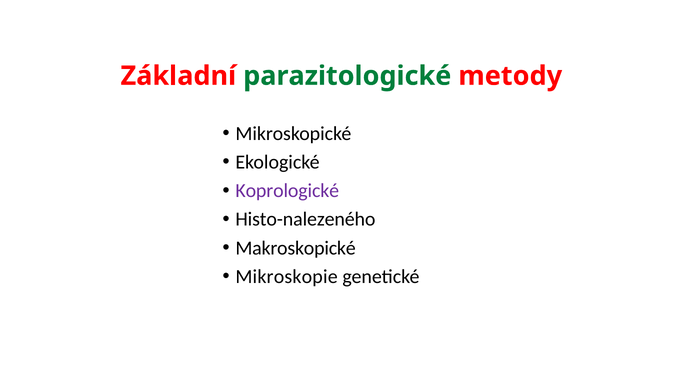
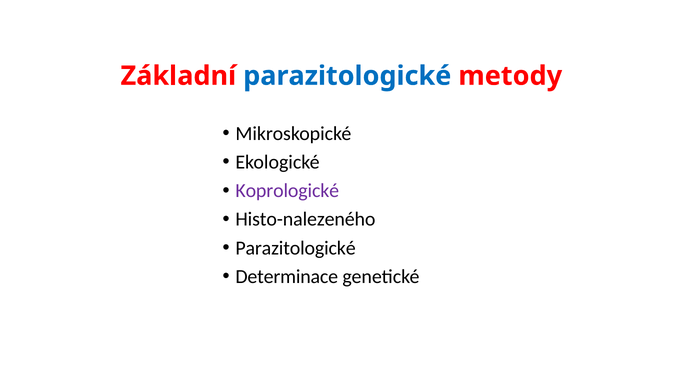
parazitologické colour: green -> blue (347, 76)
Makroskopické: Makroskopické -> Parazitologické (296, 248)
Mikroskopie: Mikroskopie -> Determinace (287, 277)
